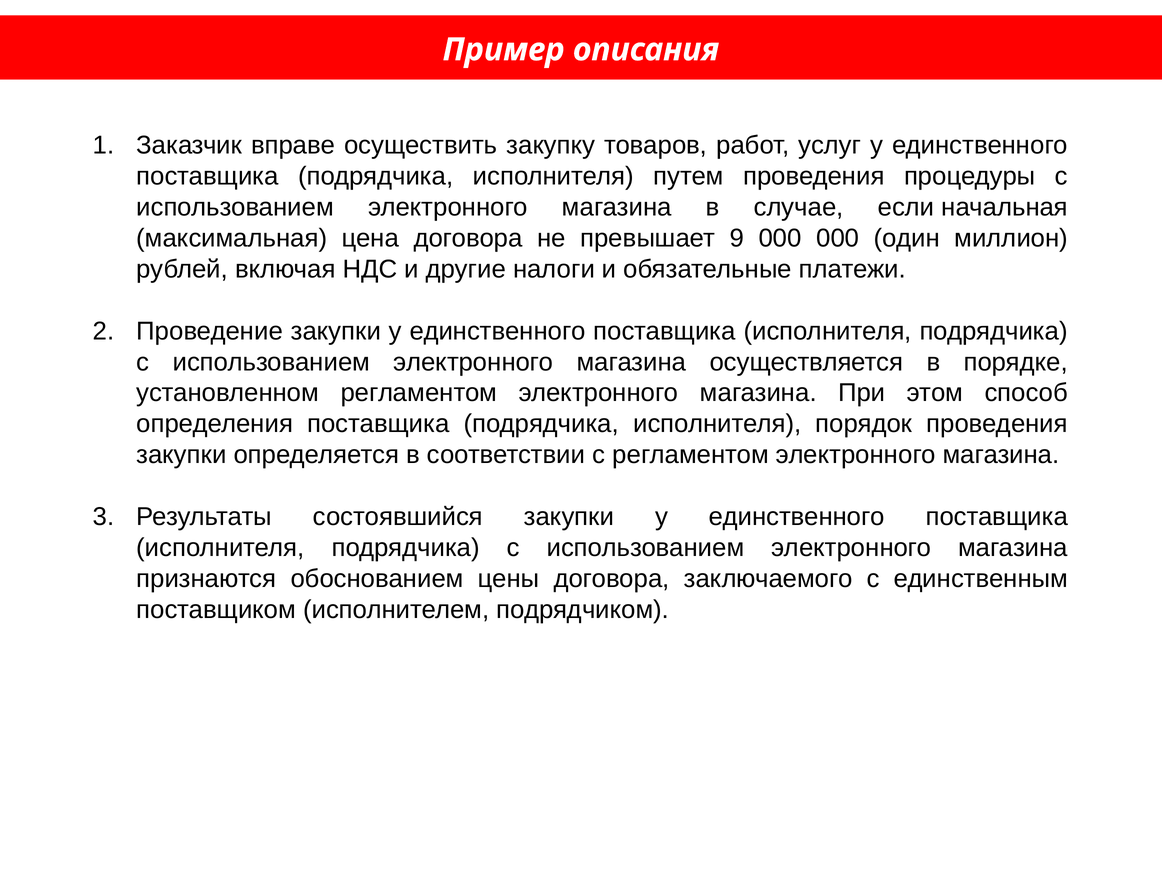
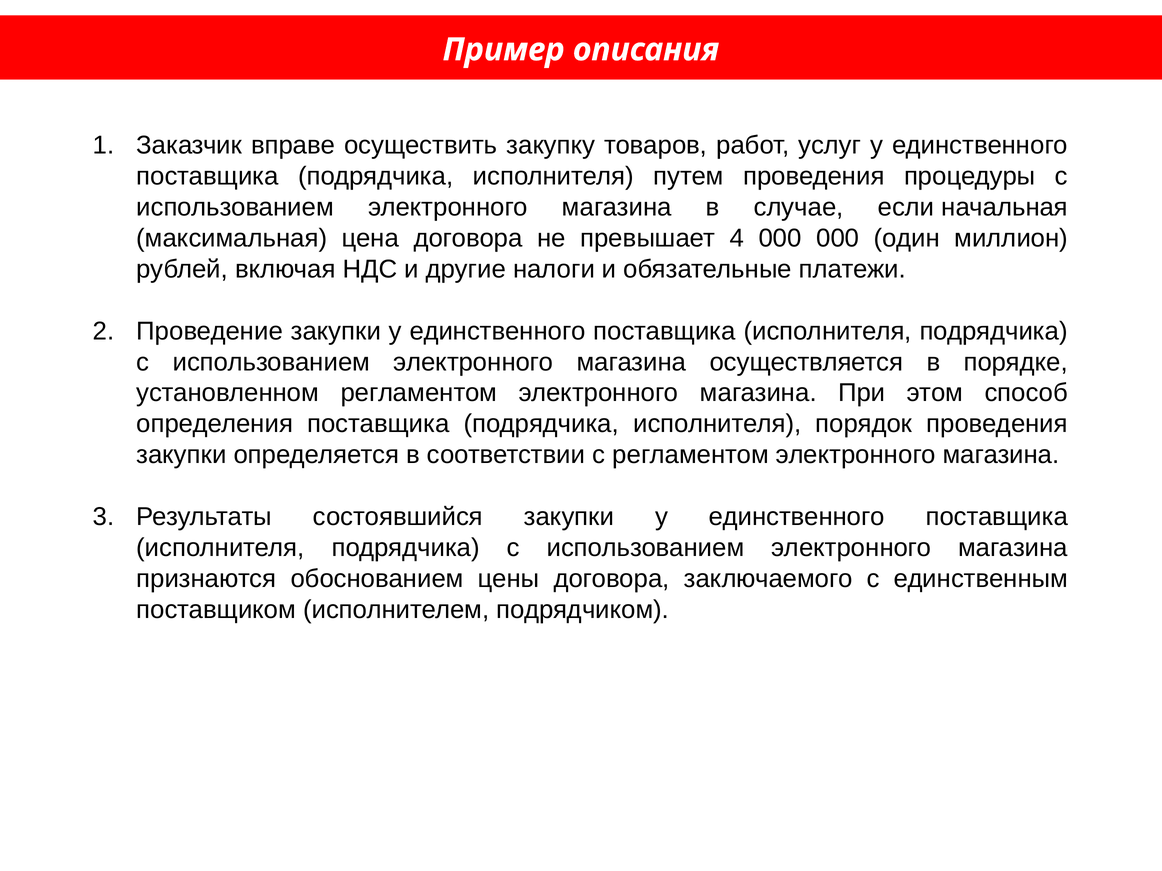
9: 9 -> 4 (737, 238)
